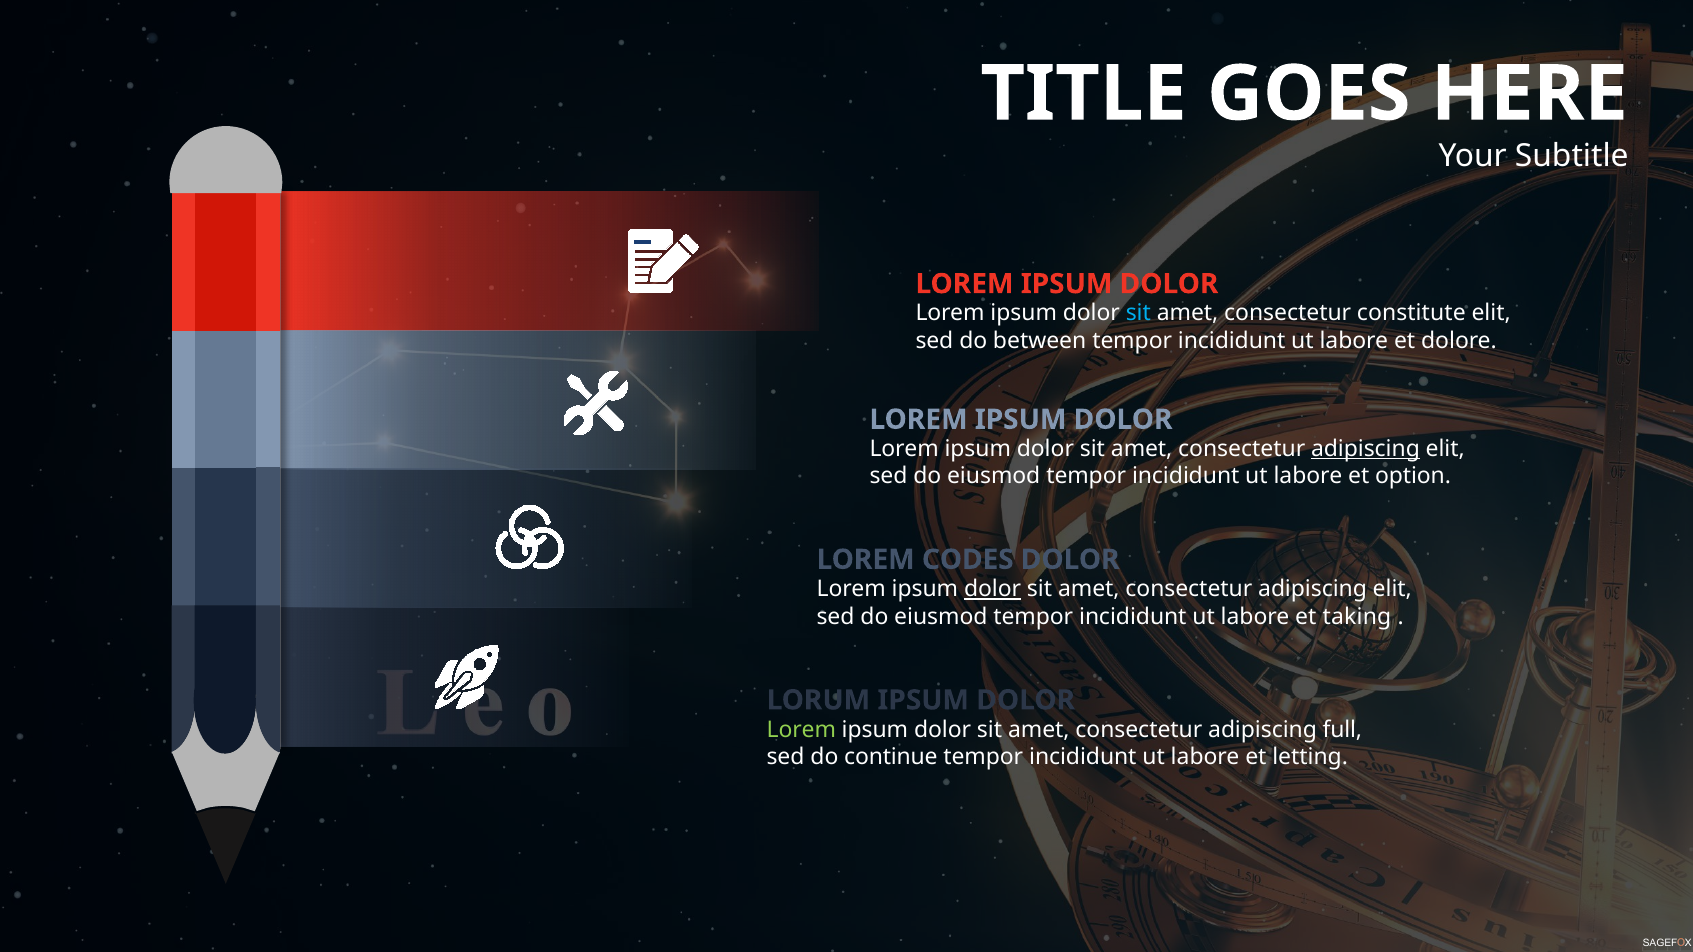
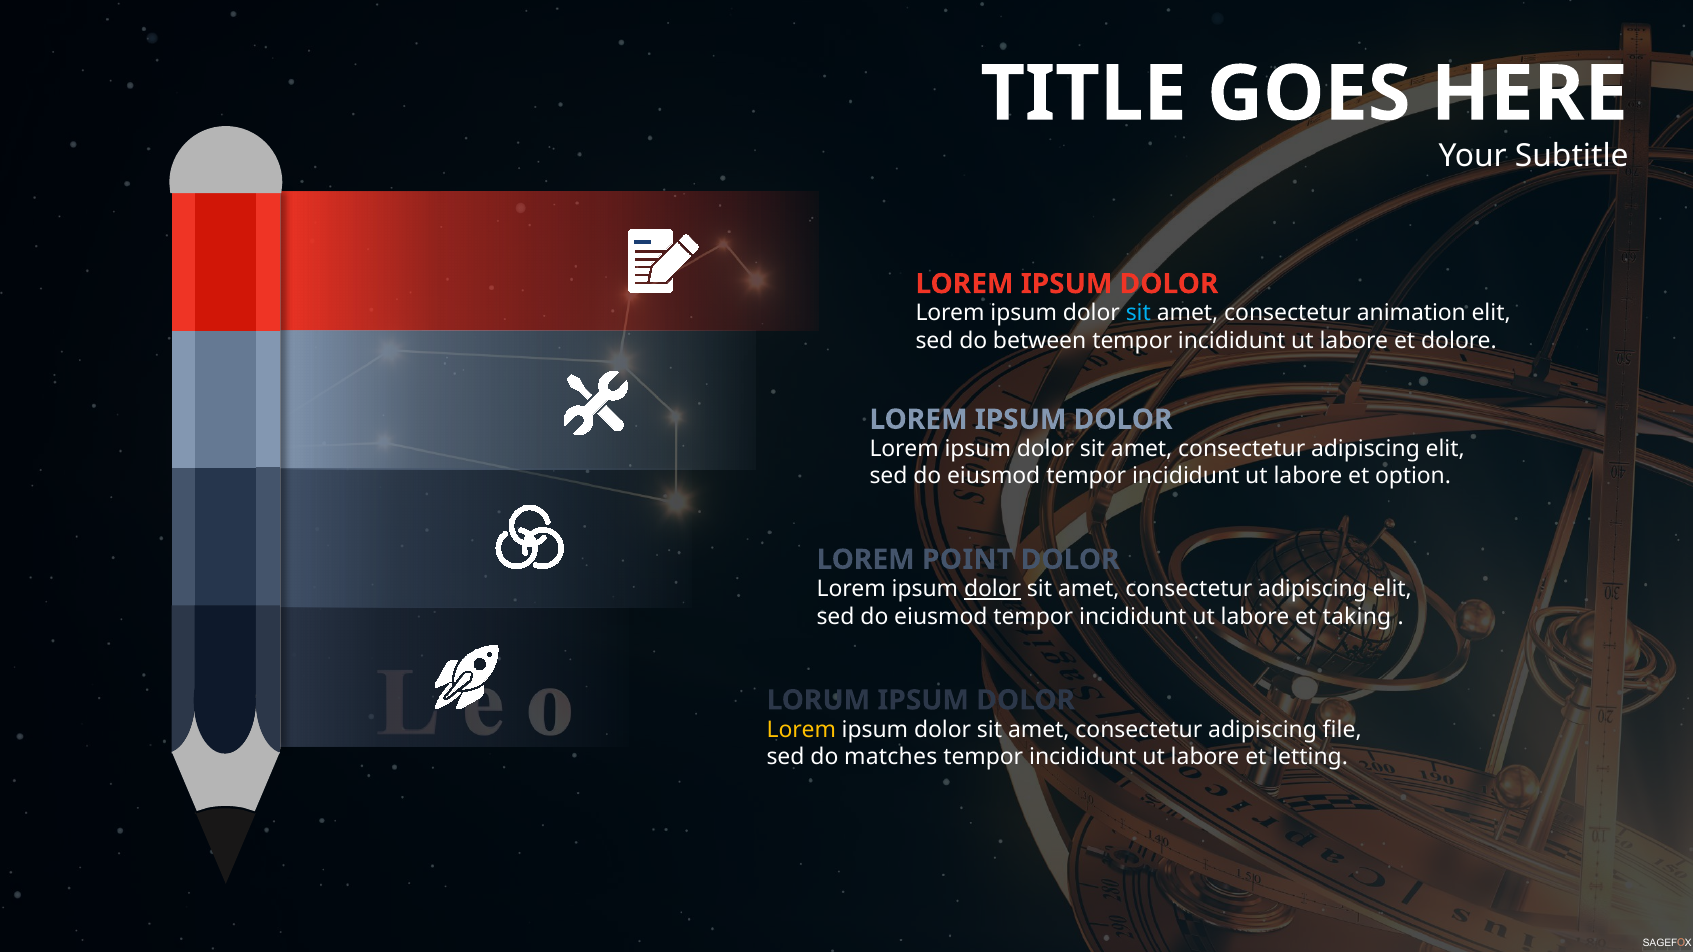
constitute: constitute -> animation (1411, 313)
adipiscing underline: present -> none (1365, 449)
CODES: CODES -> POINT (968, 560)
Lorem colour: light green -> yellow (801, 730)
full: full -> file (1342, 730)
continue: continue -> matches (891, 757)
